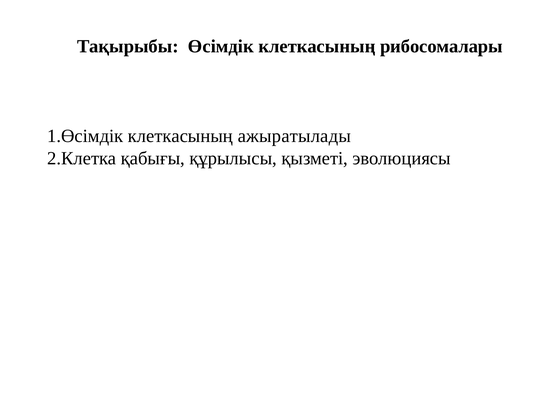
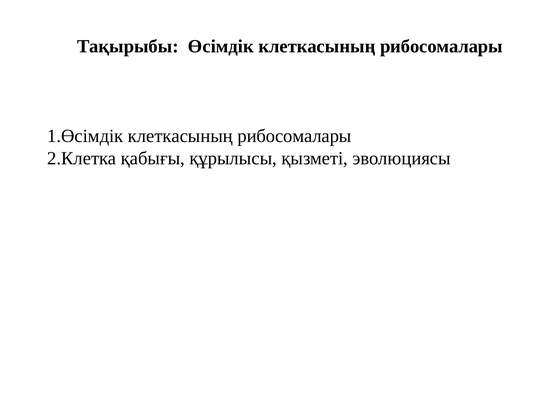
1.Өсімдік клеткасының ажыратылады: ажыратылады -> рибосомалары (294, 136)
